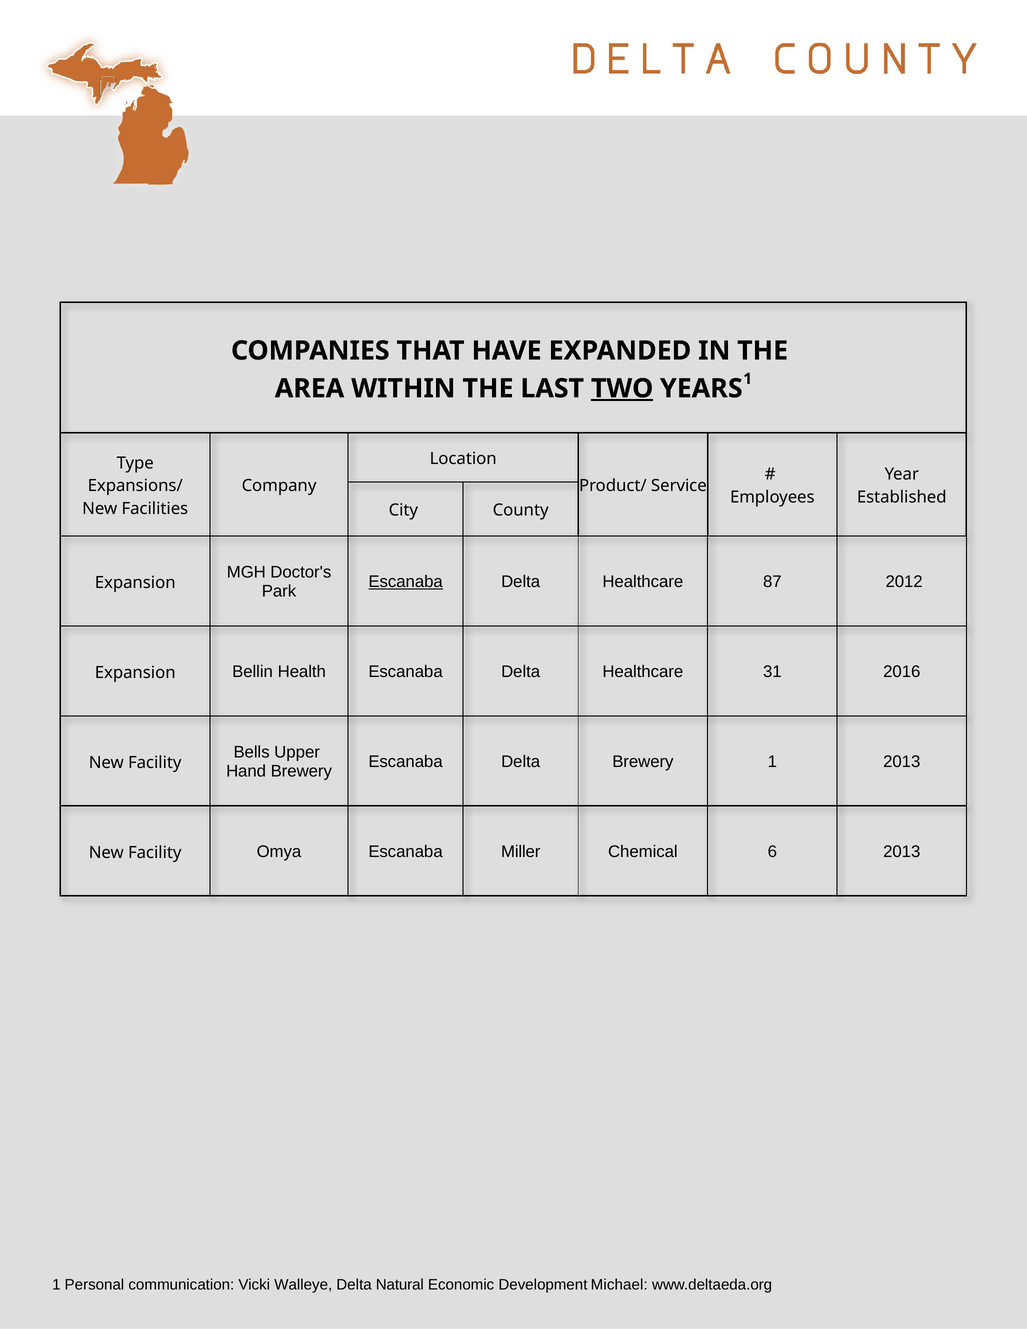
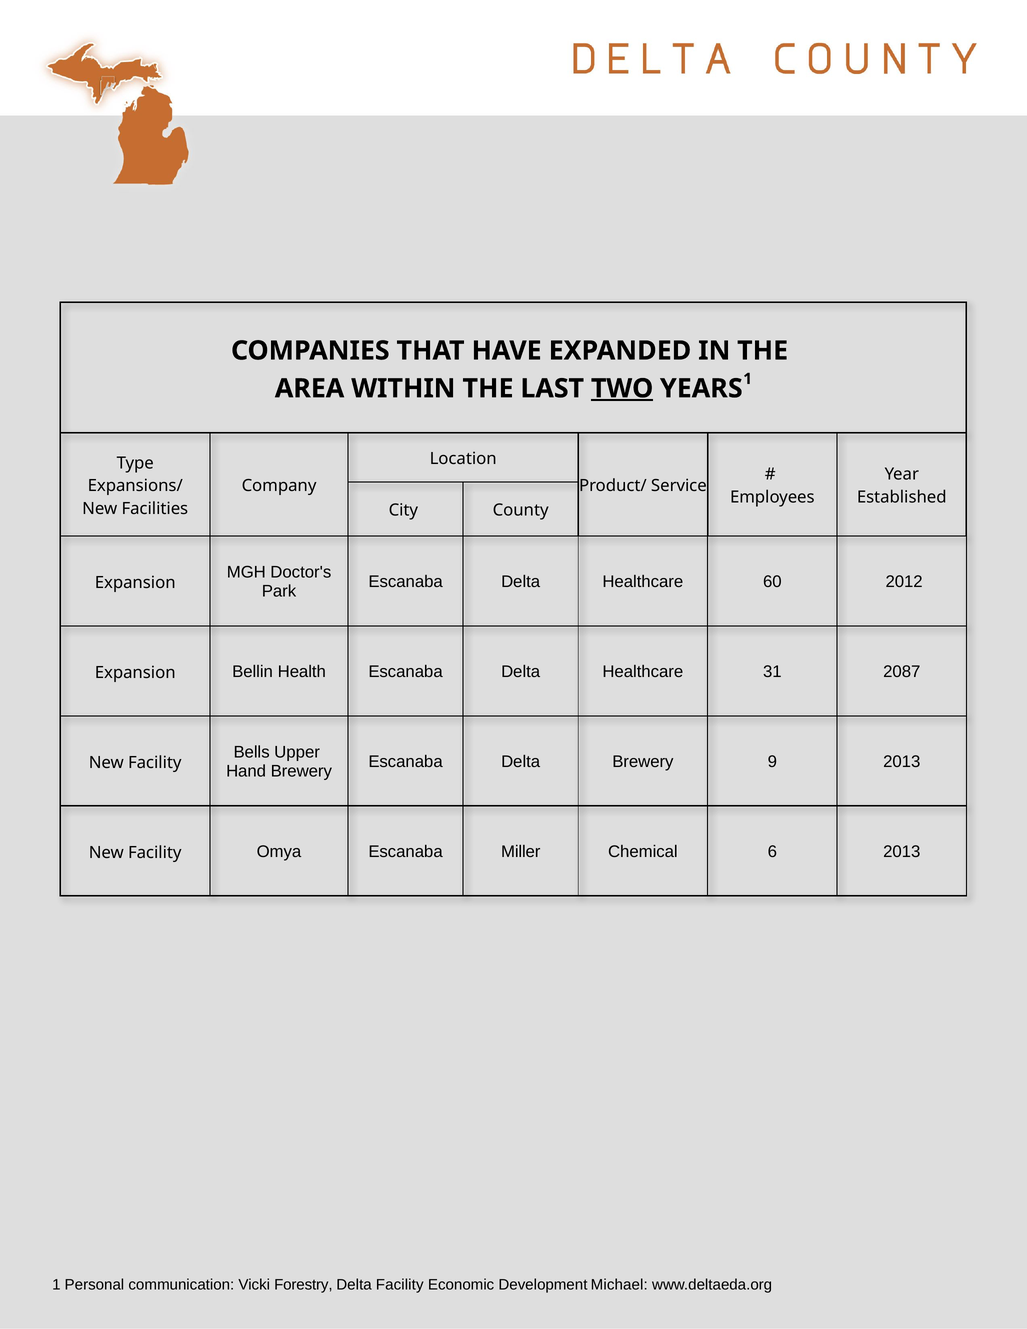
Escanaba underline: present -> none (406, 582)
87: 87 -> 60 (772, 582)
2016: 2016 -> 2087 (902, 672)
Brewery 1: 1 -> 9 (772, 762)
Walleye: Walleye -> Forestry (303, 1285)
Delta Natural: Natural -> Facility (400, 1285)
